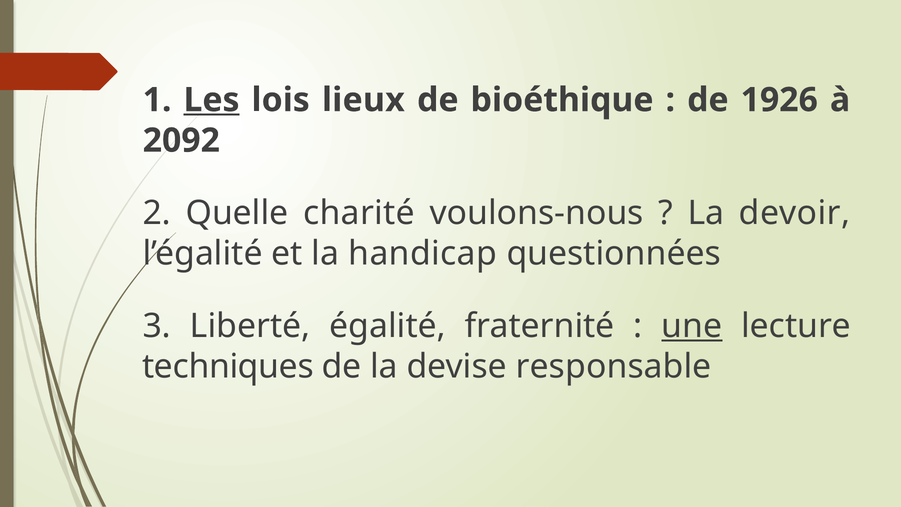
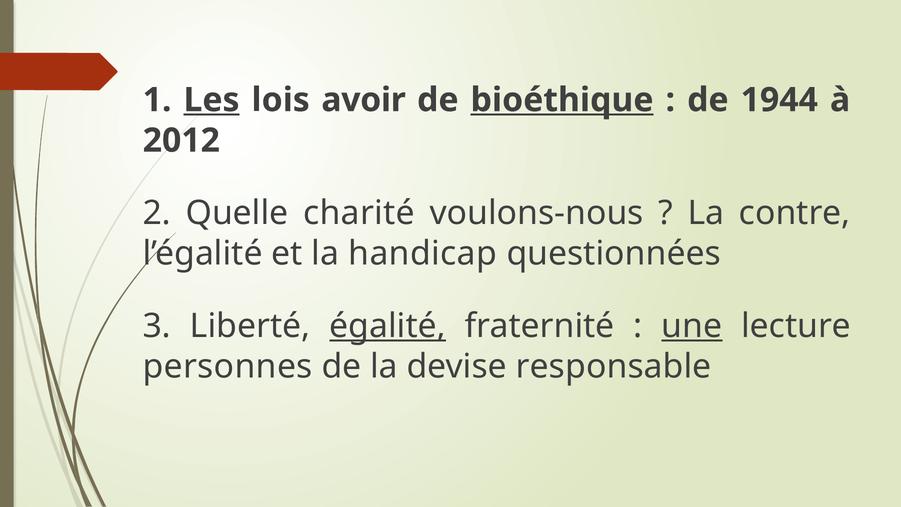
lieux: lieux -> avoir (364, 100)
bioéthique underline: none -> present (562, 100)
1926: 1926 -> 1944 (779, 100)
2092: 2092 -> 2012 (181, 140)
devoir: devoir -> contre (795, 213)
égalité underline: none -> present (388, 326)
techniques: techniques -> personnes (228, 366)
